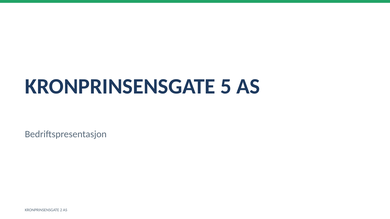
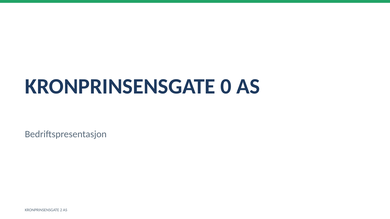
5: 5 -> 0 (226, 86)
